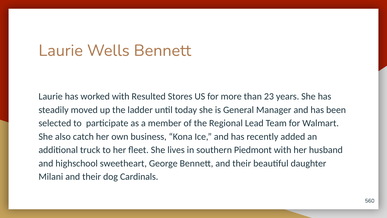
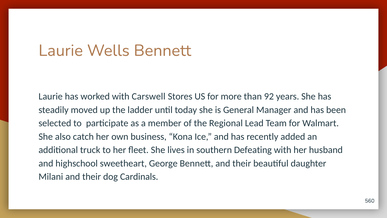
Resulted: Resulted -> Carswell (149, 96)
23: 23 -> 92 (269, 96)
Piedmont: Piedmont -> Defeating (253, 150)
